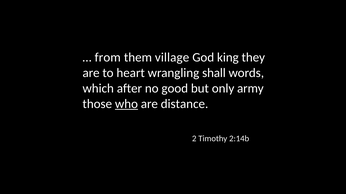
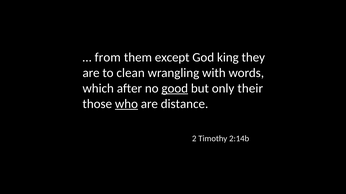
village: village -> except (172, 58)
heart: heart -> clean (131, 73)
shall: shall -> with (214, 73)
good underline: none -> present (175, 89)
army: army -> their (250, 89)
